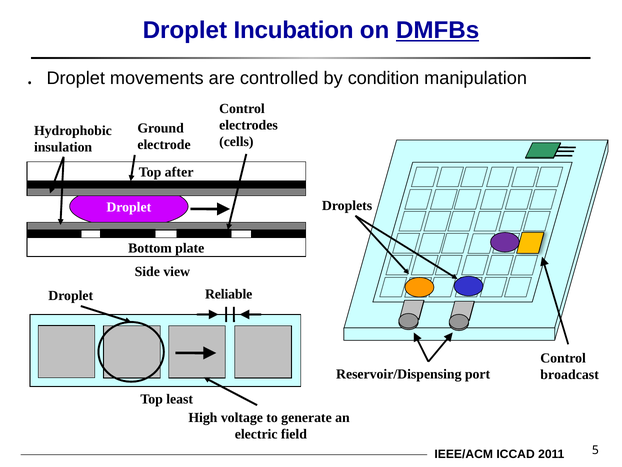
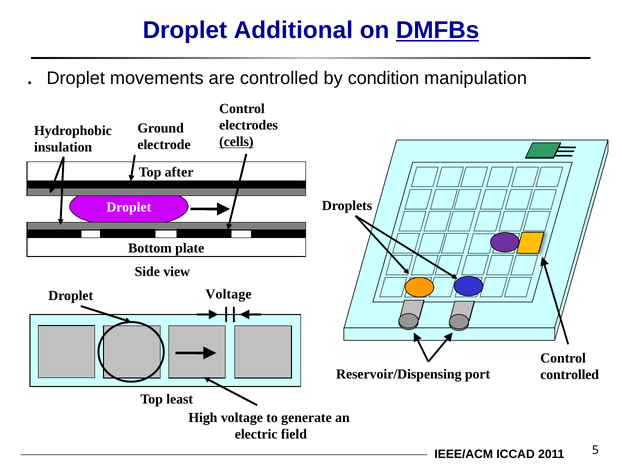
Incubation: Incubation -> Additional (293, 30)
cells underline: none -> present (236, 142)
Droplet Reliable: Reliable -> Voltage (229, 294)
broadcast: broadcast -> controlled (570, 374)
